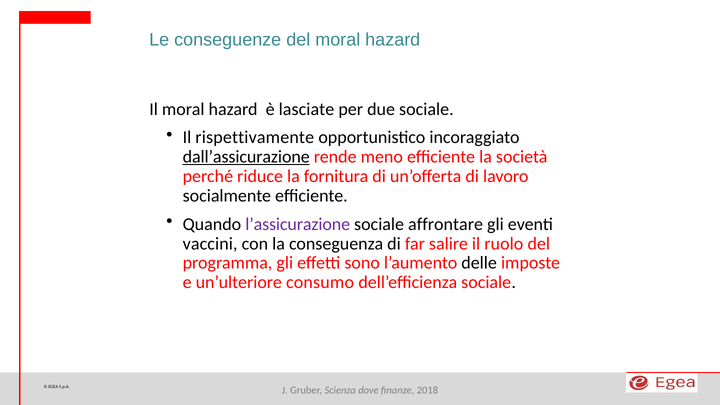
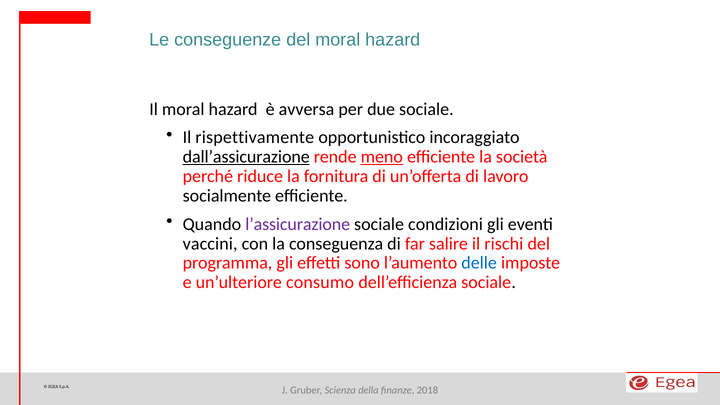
lasciate: lasciate -> avversa (307, 109)
meno underline: none -> present (382, 157)
affrontare: affrontare -> condizioni (446, 224)
ruolo: ruolo -> rischi (504, 244)
delle colour: black -> blue (479, 263)
dove: dove -> della (368, 390)
